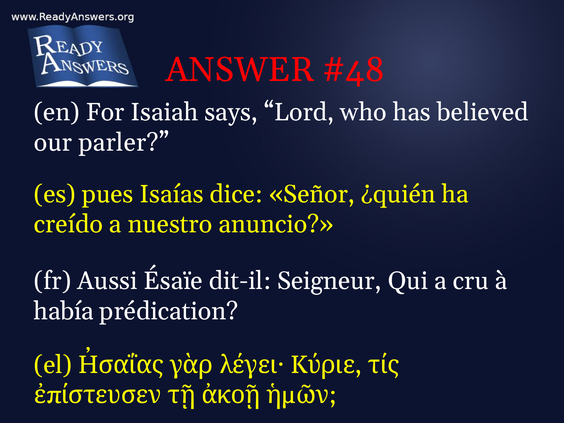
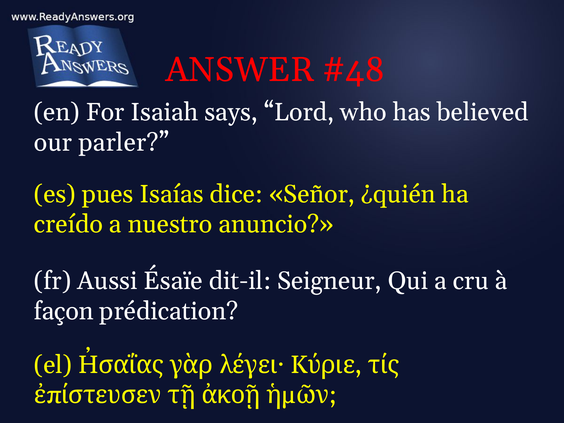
había: había -> façon (64, 311)
